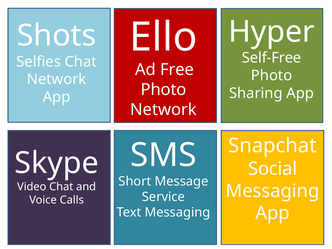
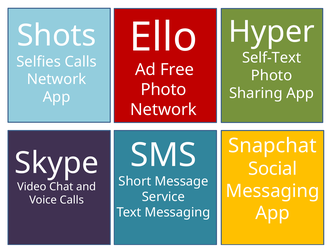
Self-Free: Self-Free -> Self-Text (272, 58)
Selfies Chat: Chat -> Calls (81, 62)
